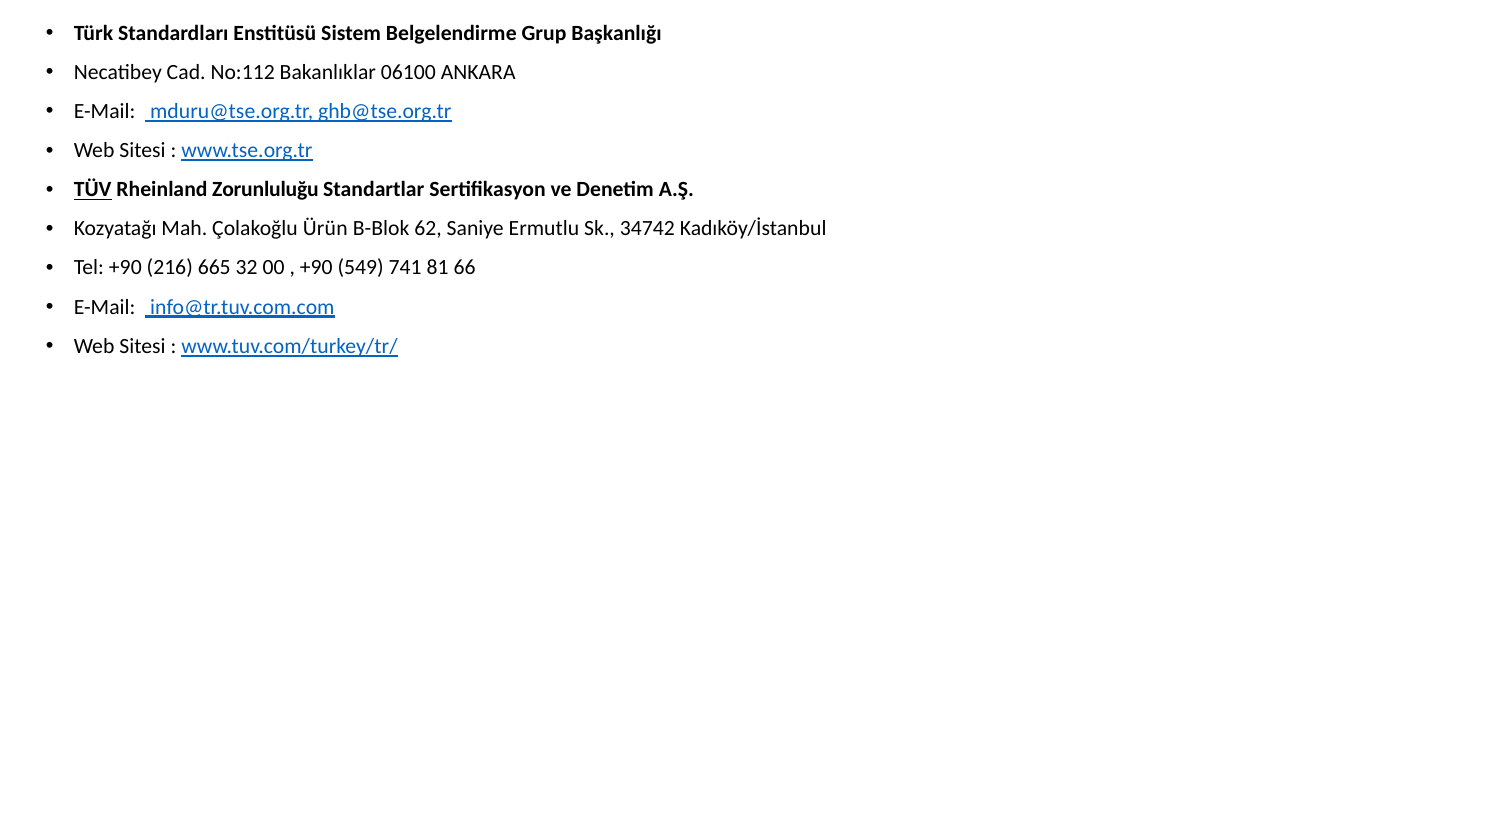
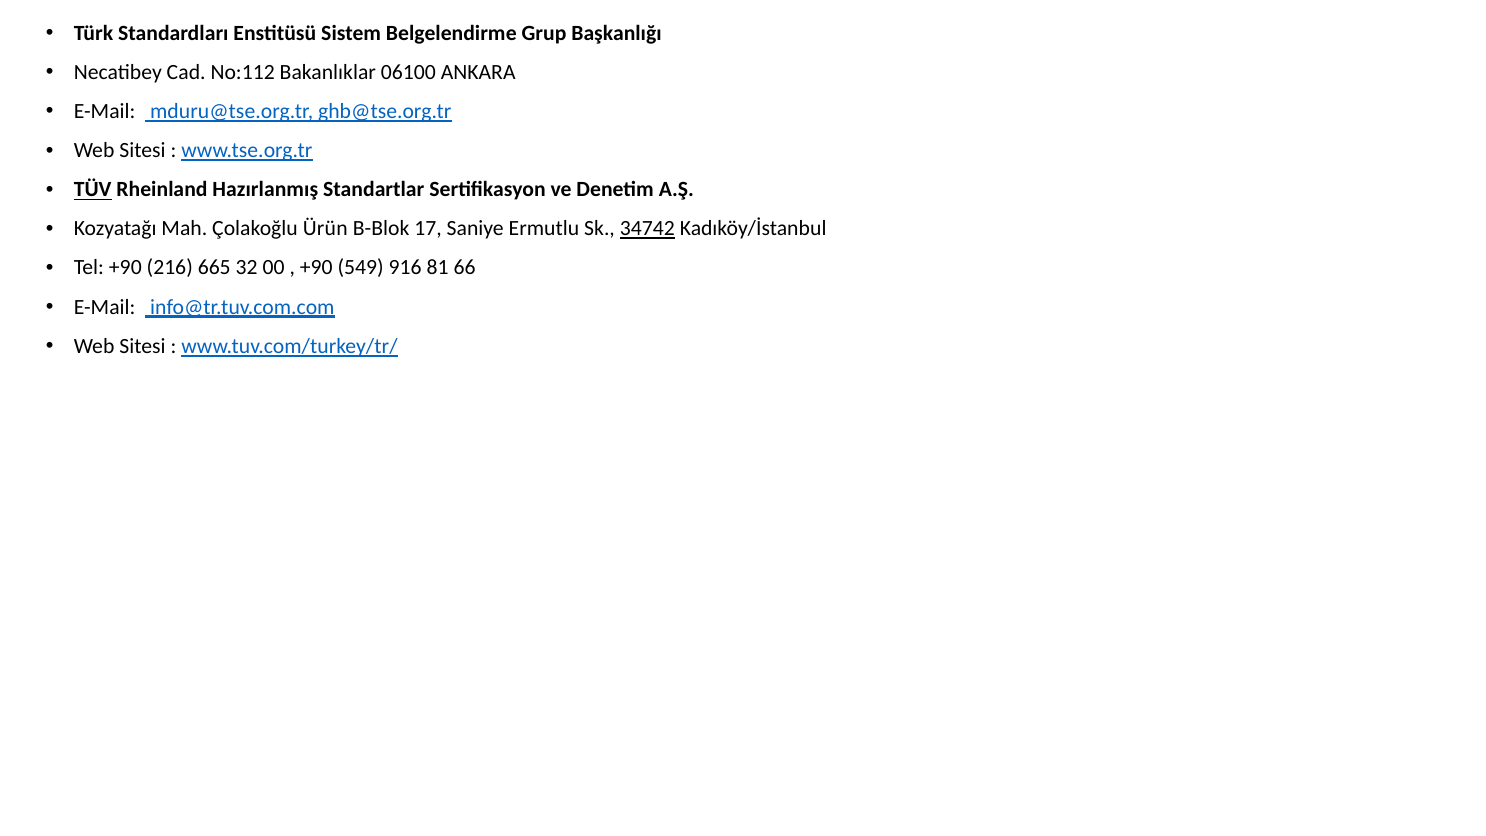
Zorunluluğu: Zorunluluğu -> Hazırlanmış (265, 190)
62: 62 -> 17 (428, 229)
34742 underline: none -> present (647, 229)
741: 741 -> 916 (405, 268)
